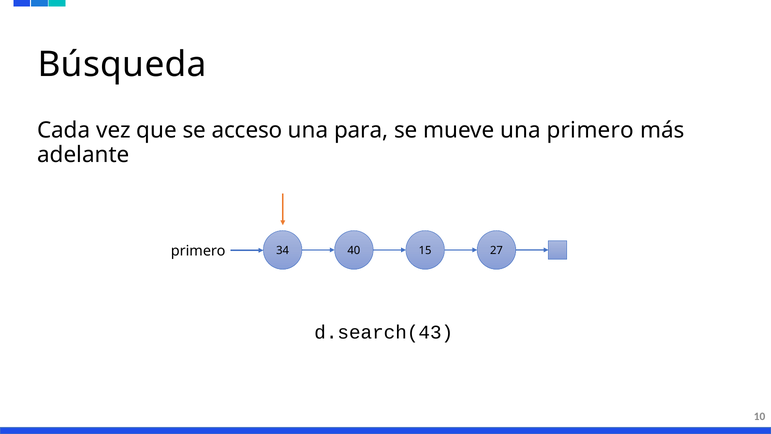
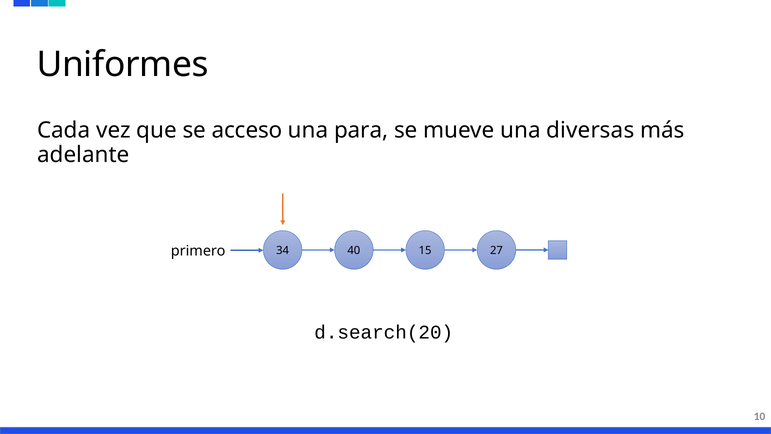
Búsqueda: Búsqueda -> Uniformes (123, 65)
una primero: primero -> diversas (590, 130)
d.search(43: d.search(43 -> d.search(20 (384, 332)
